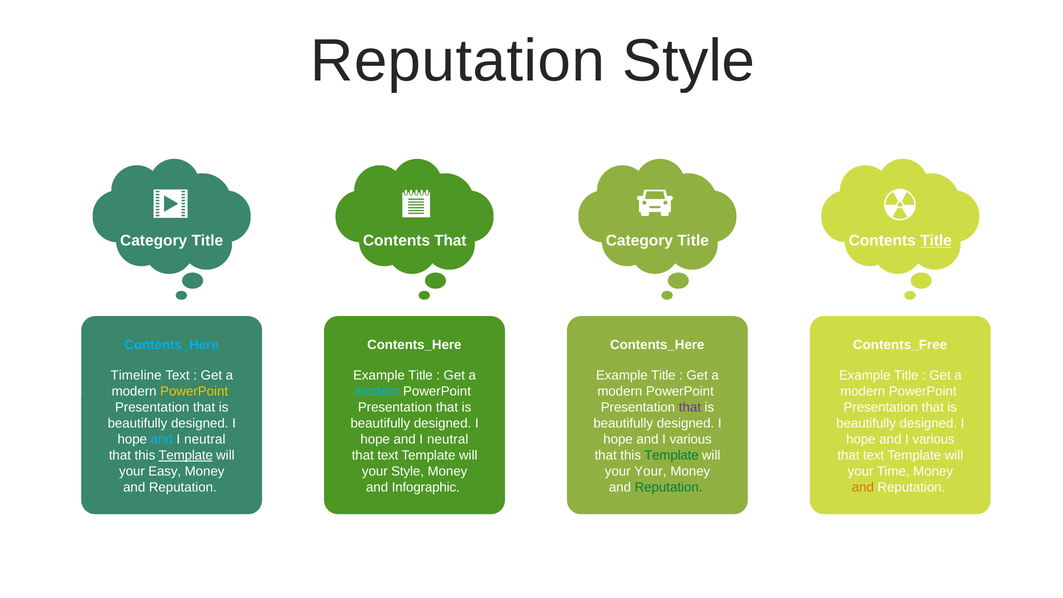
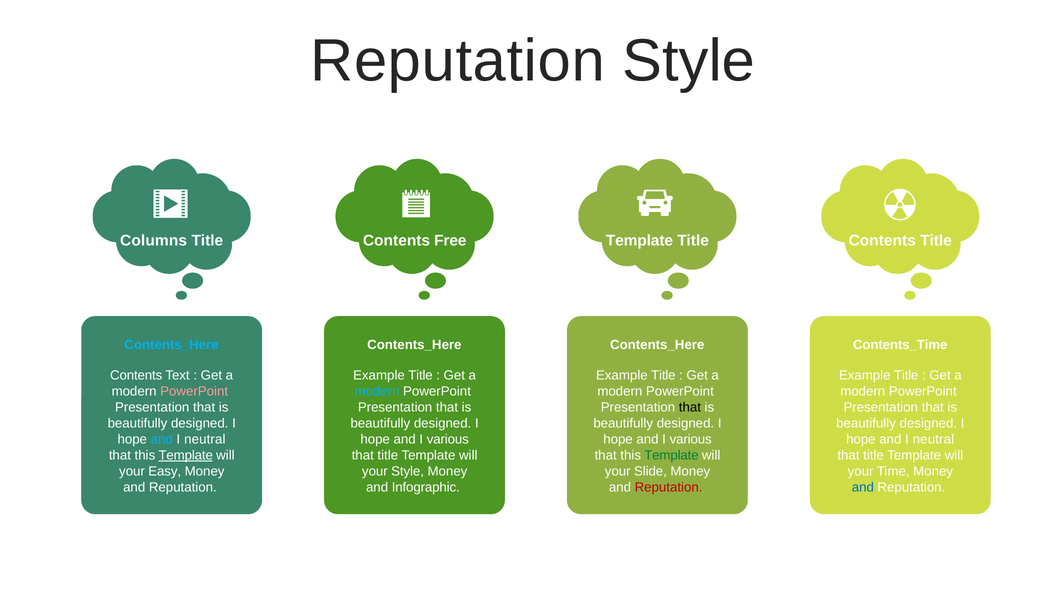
Category: Category -> Columns (154, 241)
Contents That: That -> Free (450, 241)
Category: Category -> Template (639, 241)
Title underline: present -> none (936, 241)
Contents_Free: Contents_Free -> Contents_Time (900, 345)
Timeline: Timeline -> Contents (136, 376)
PowerPoint colour: yellow -> pink (194, 391)
that colour: purple -> black (690, 407)
neutral: neutral -> various (448, 439)
various: various -> neutral (933, 439)
text: text -> title (388, 455)
text: text -> title (874, 455)
your Your: Your -> Slide (650, 471)
Reputation colour: green -> red (669, 487)
and colour: orange -> blue (863, 487)
